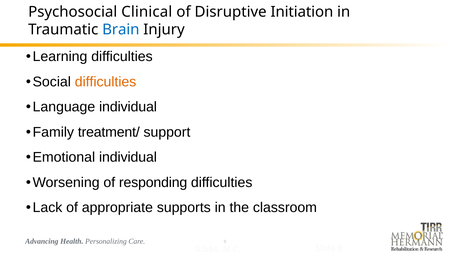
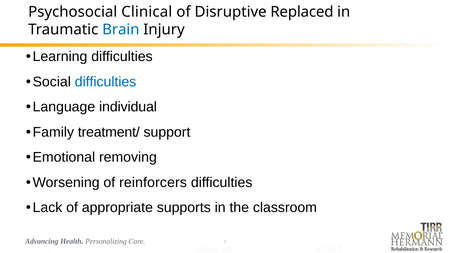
Initiation: Initiation -> Replaced (302, 12)
difficulties colour: orange -> blue (106, 82)
Emotional individual: individual -> removing (128, 157)
responding: responding -> reinforcers (153, 183)
